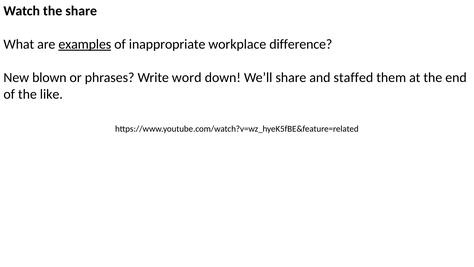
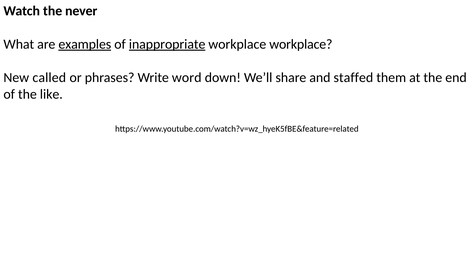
the share: share -> never (81, 11)
inappropriate underline: none -> present (167, 44)
workplace difference: difference -> workplace (301, 44)
blown: blown -> called (49, 77)
